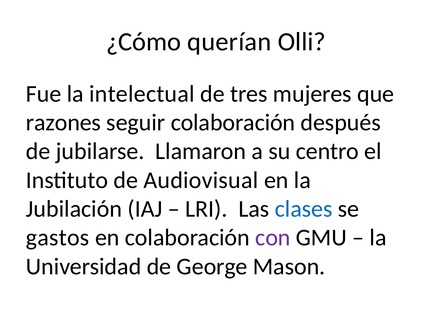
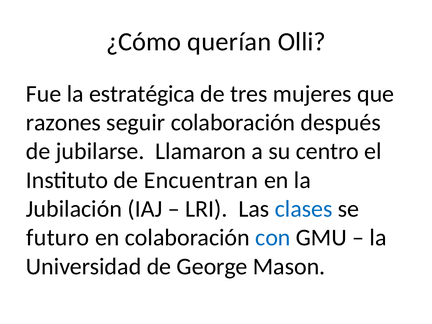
intelectual: intelectual -> estratégica (142, 94)
Audiovisual: Audiovisual -> Encuentran (201, 180)
gastos: gastos -> futuro (58, 238)
con colour: purple -> blue (273, 238)
